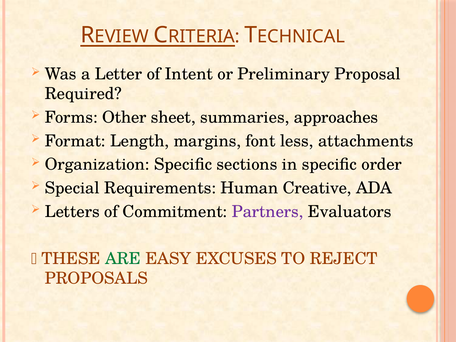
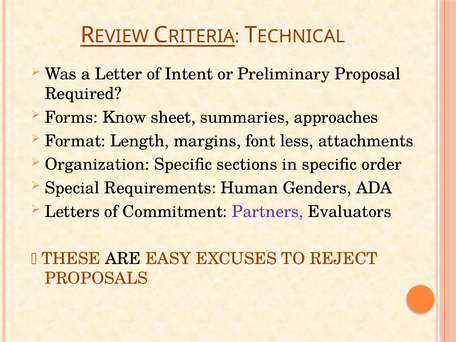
Other: Other -> Know (124, 117)
Creative: Creative -> Genders (317, 188)
ARE colour: green -> black (123, 259)
